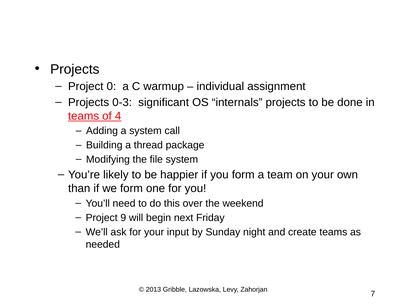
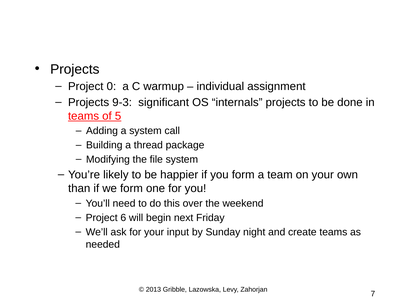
0-3: 0-3 -> 9-3 (122, 102)
4: 4 -> 5 (118, 116)
9: 9 -> 6 (123, 218)
